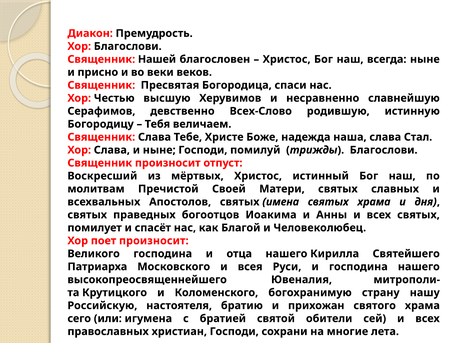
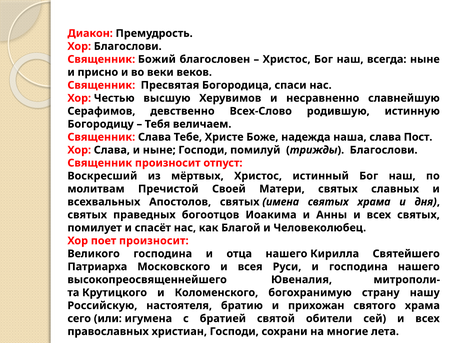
Нашей: Нашей -> Божий (157, 59)
Стал: Стал -> Пост (418, 137)
